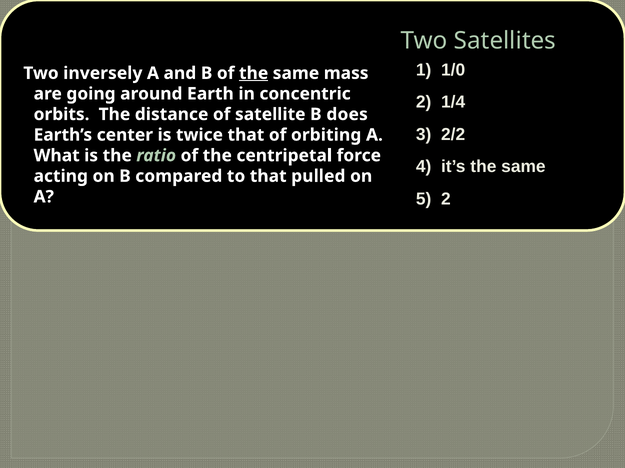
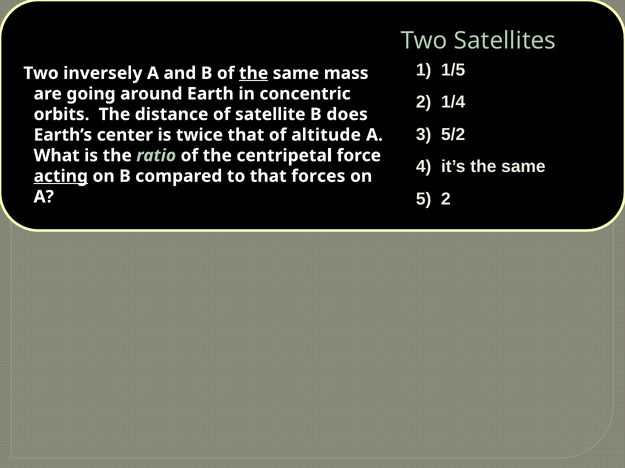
1/0: 1/0 -> 1/5 (453, 70)
2/2: 2/2 -> 5/2 (453, 135)
orbiting: orbiting -> altitude (326, 135)
acting underline: none -> present (61, 176)
pulled: pulled -> forces (318, 176)
